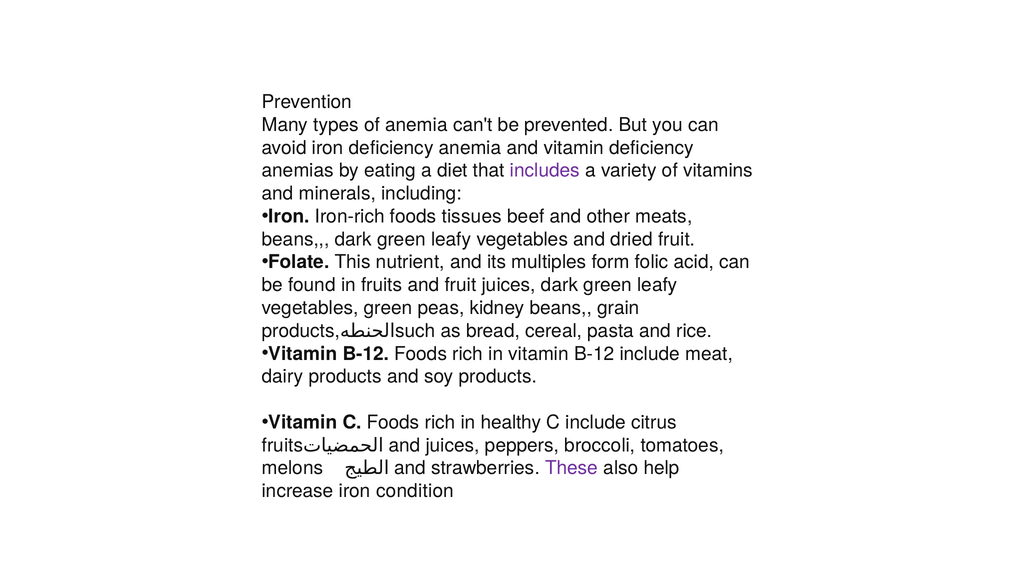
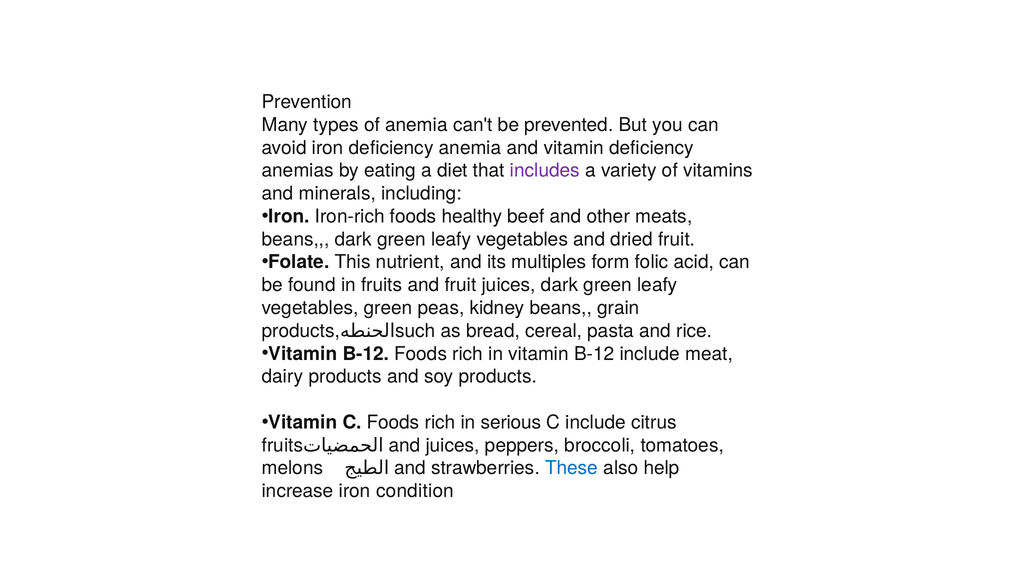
tissues: tissues -> healthy (472, 216)
healthy: healthy -> serious (511, 422)
These colour: purple -> blue (572, 468)
